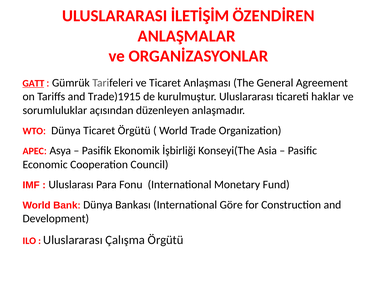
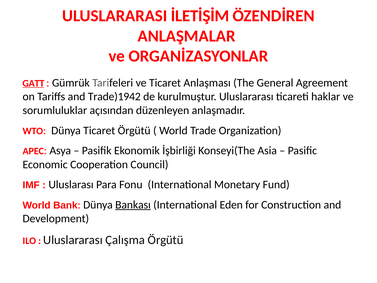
Trade)1915: Trade)1915 -> Trade)1942 (114, 97)
Bankası underline: none -> present (133, 205)
Göre: Göre -> Eden (231, 205)
